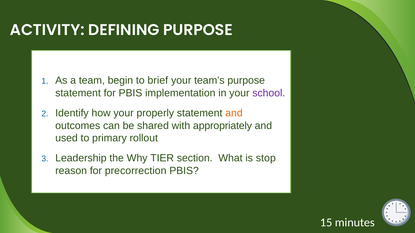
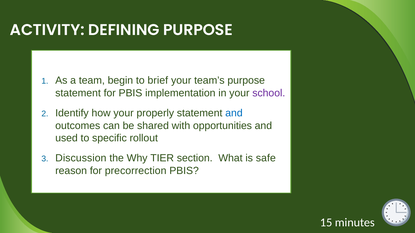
and colour: orange -> blue (234, 113)
appropriately: appropriately -> opportunities (223, 126)
primary: primary -> specific (109, 138)
Leadership: Leadership -> Discussion (81, 158)
stop: stop -> safe (266, 158)
